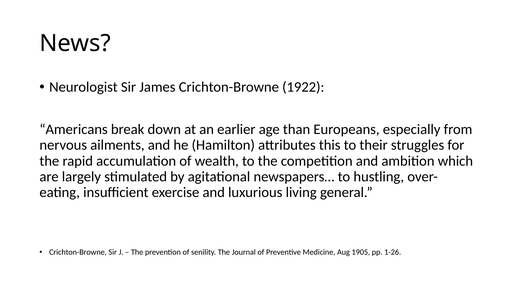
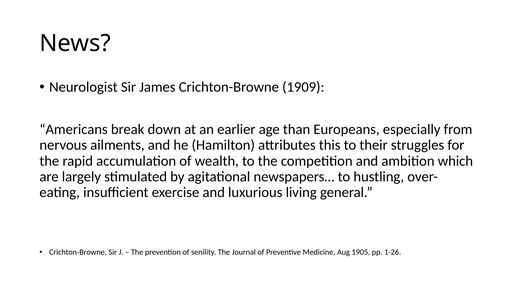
1922: 1922 -> 1909 (303, 87)
